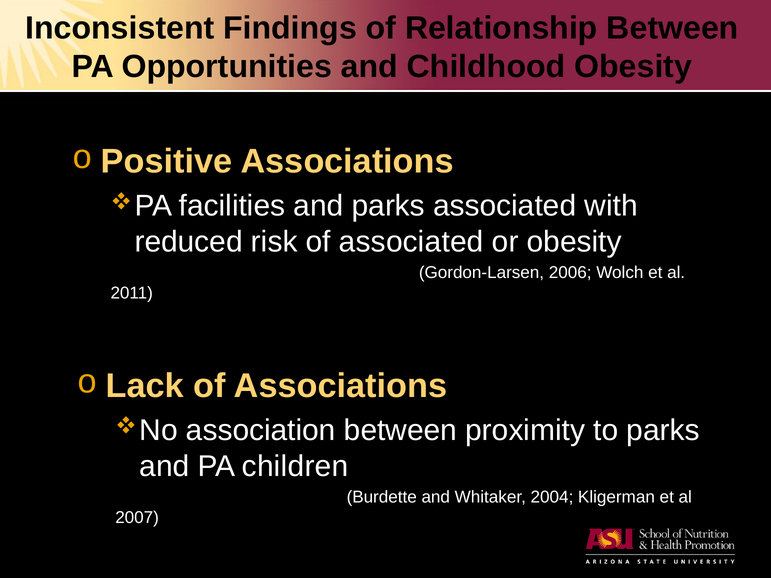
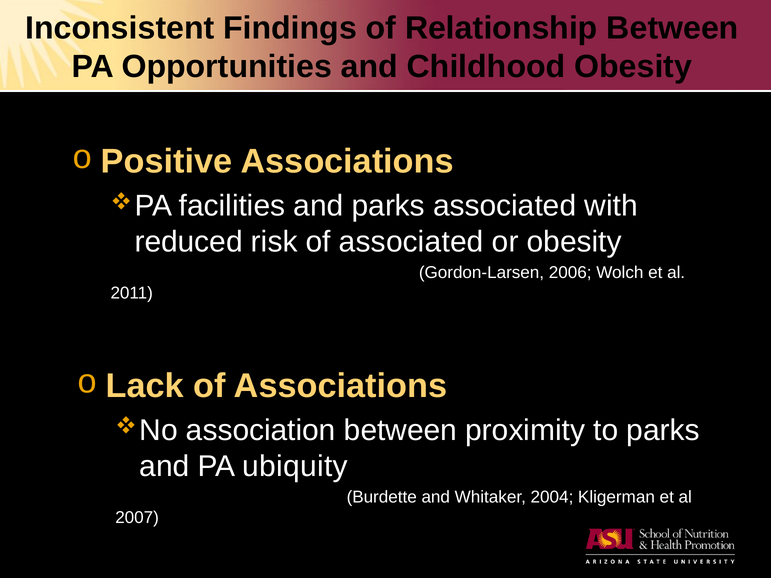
children: children -> ubiquity (295, 467)
